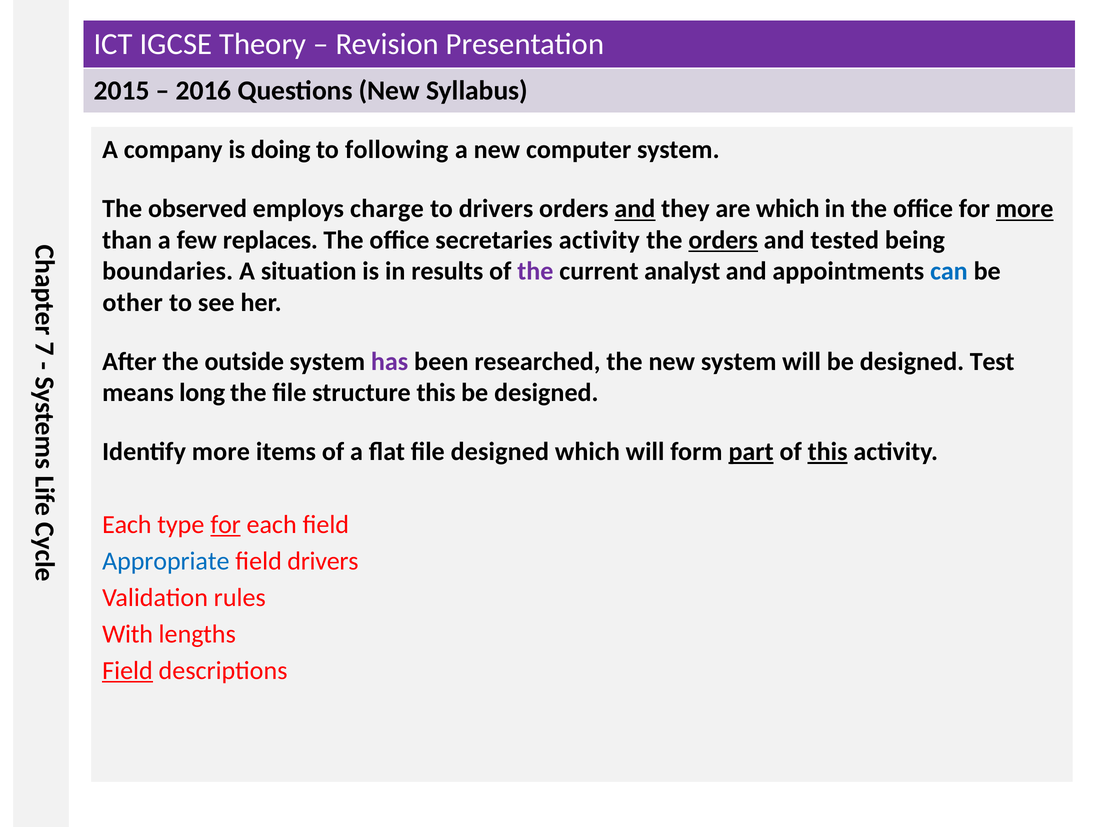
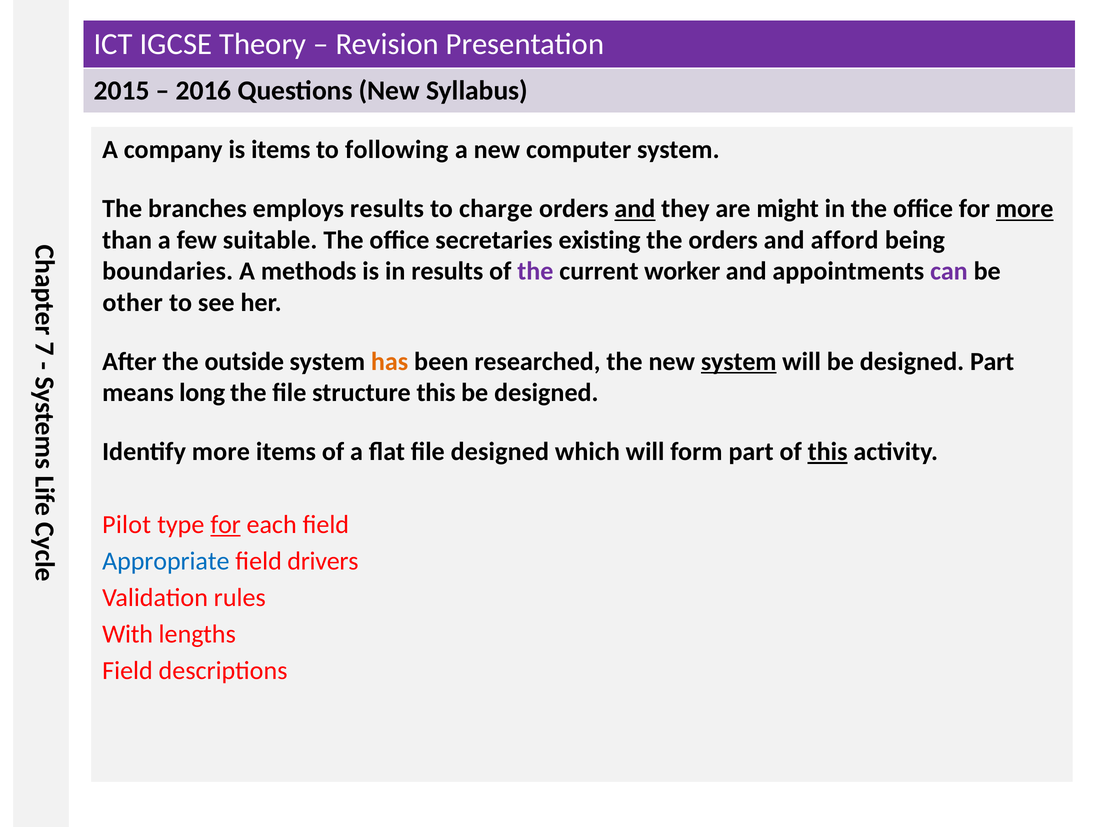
is doing: doing -> items (281, 150)
observed: observed -> branches (197, 209)
employs charge: charge -> results (387, 209)
to drivers: drivers -> charge (496, 209)
are which: which -> might (788, 209)
replaces: replaces -> suitable (270, 240)
secretaries activity: activity -> existing (600, 240)
orders underline: present -> none (723, 240)
tested: tested -> afford (845, 240)
situation: situation -> methods (309, 271)
analyst: analyst -> worker (682, 271)
can colour: blue -> purple (949, 271)
has colour: purple -> orange (390, 362)
system underline: none -> present (739, 362)
designed Test: Test -> Part (992, 362)
part underline: present -> none (751, 452)
Each: Each -> Pilot (127, 525)
Field underline: present -> none (127, 671)
